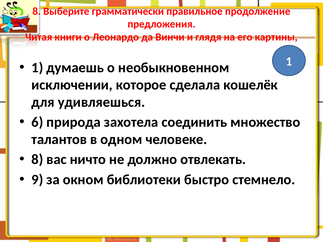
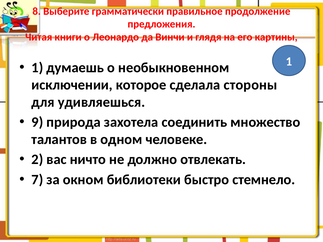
кошелёк: кошелёк -> стороны (250, 85)
6: 6 -> 9 (37, 122)
8: 8 -> 2 (37, 160)
9: 9 -> 7 (37, 180)
